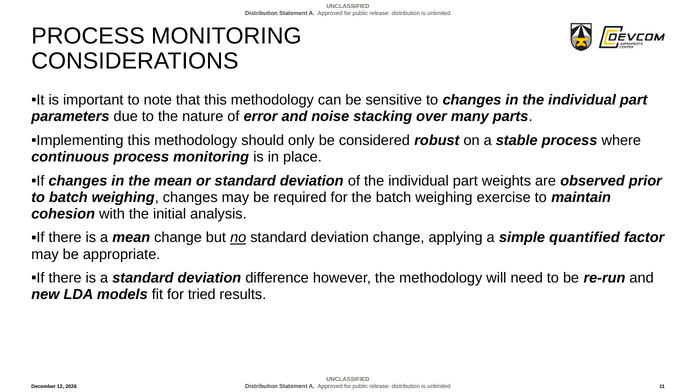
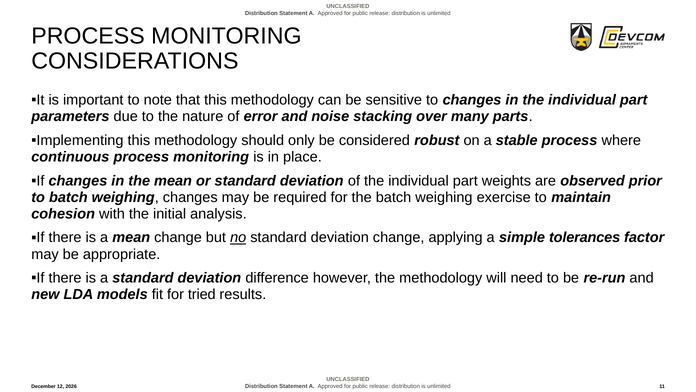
quantified: quantified -> tolerances (585, 237)
